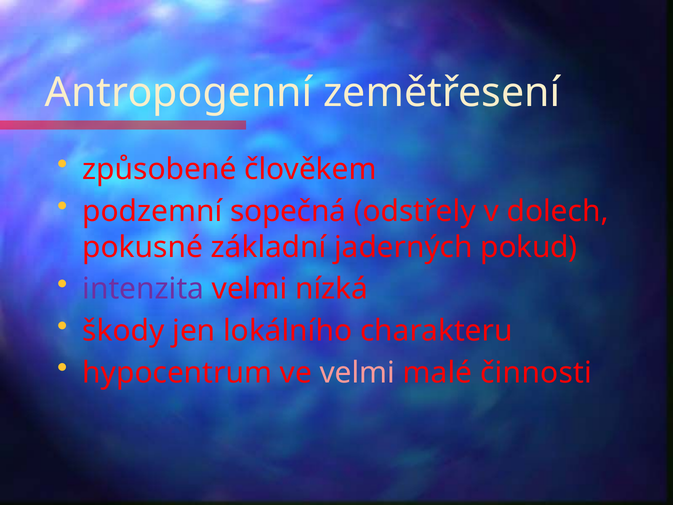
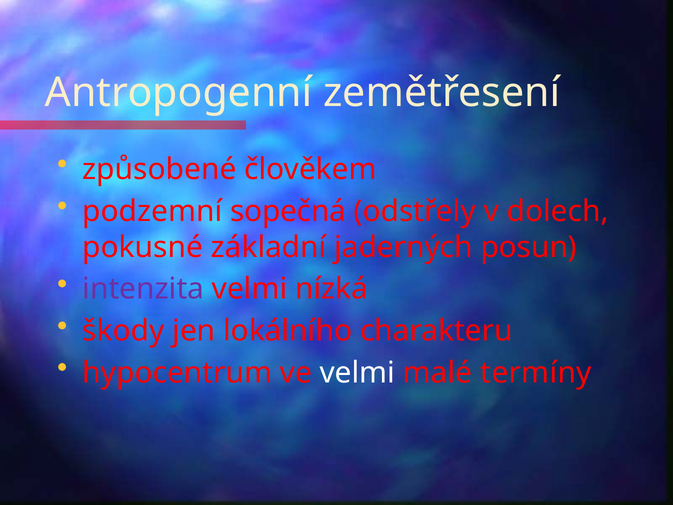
pokud: pokud -> posun (529, 247)
velmi colour: pink -> white (357, 373)
činnosti: činnosti -> termíny (536, 373)
